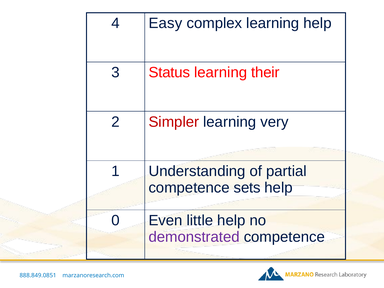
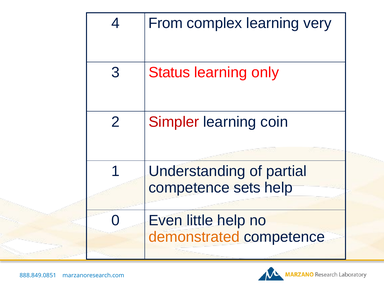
Easy: Easy -> From (166, 23)
learning help: help -> very (317, 23)
their: their -> only (265, 73)
very: very -> coin (274, 122)
demonstrated colour: purple -> orange (194, 237)
